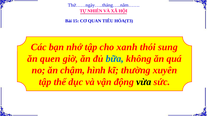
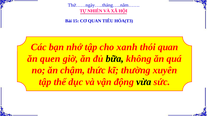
thói sung: sung -> quan (168, 47)
bữa colour: blue -> black (115, 59)
hình: hình -> thức (96, 70)
